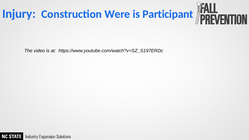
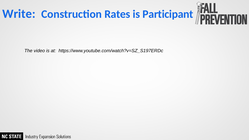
Injury: Injury -> Write (19, 14)
Were: Were -> Rates (117, 14)
